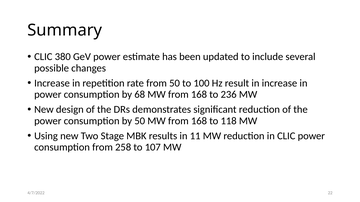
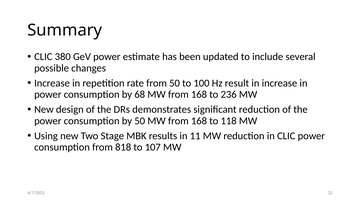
258: 258 -> 818 (123, 148)
